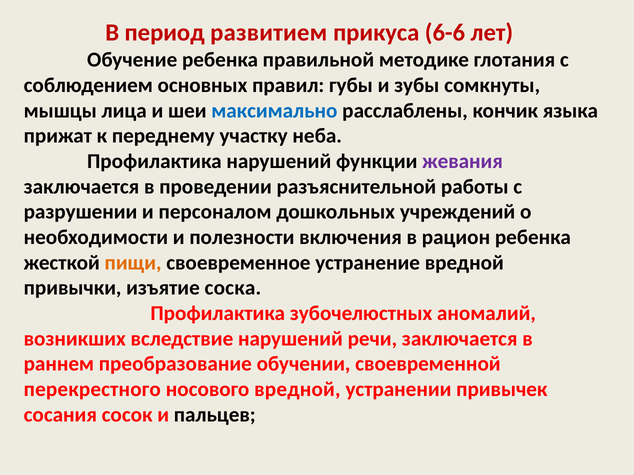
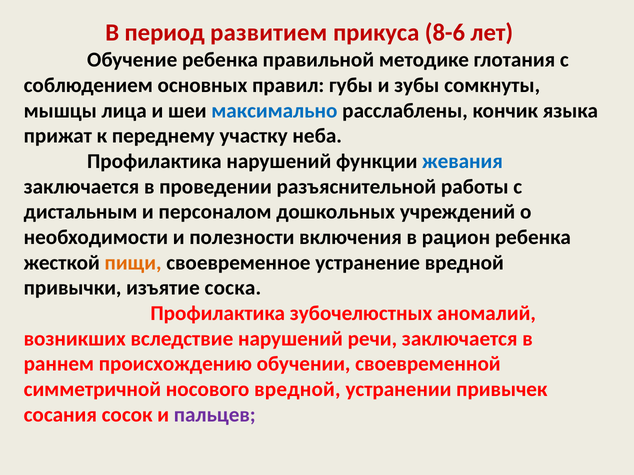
6-6: 6-6 -> 8-6 (445, 33)
жевания colour: purple -> blue (463, 161)
разрушении: разрушении -> дистальным (81, 212)
преобразование: преобразование -> происхождению (175, 364)
перекрестного: перекрестного -> симметричной (92, 390)
пальцев colour: black -> purple (215, 415)
